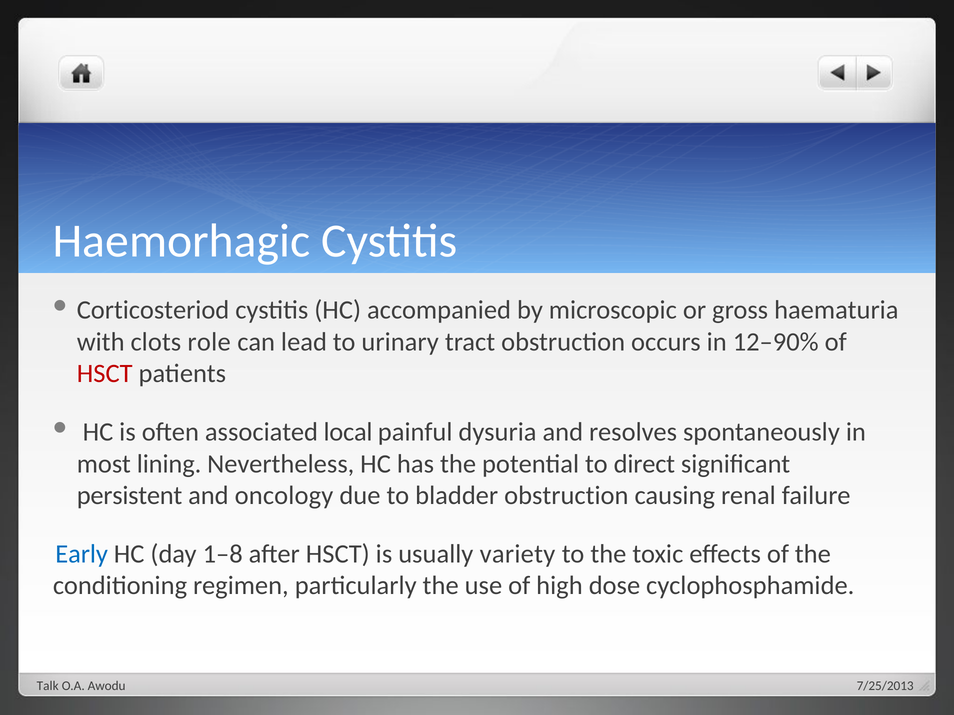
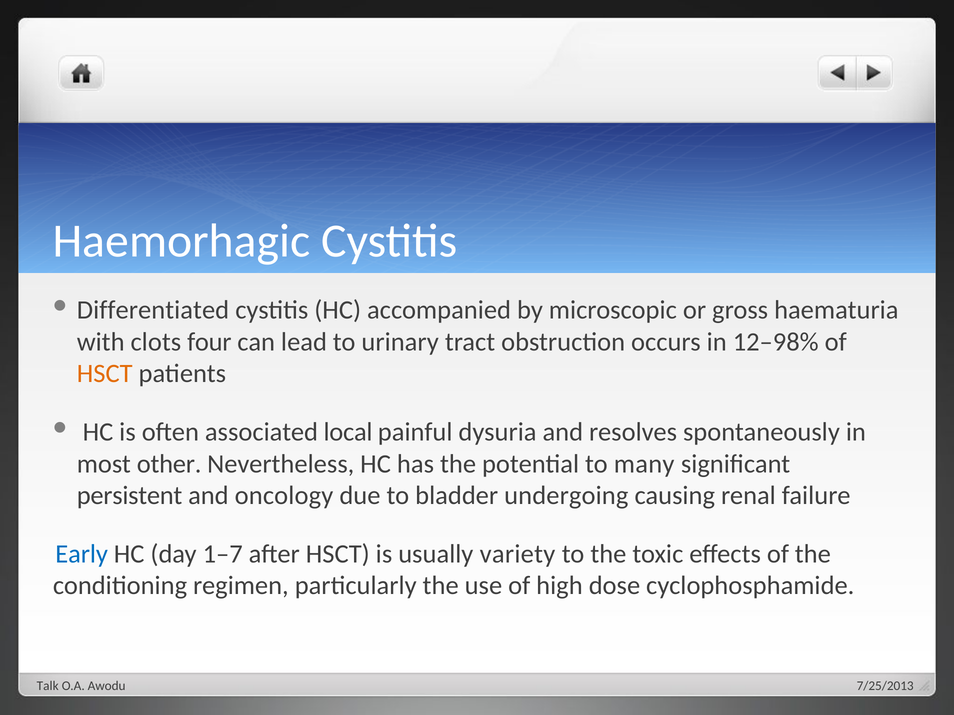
Corticosteriod: Corticosteriod -> Differentiated (153, 310)
role: role -> four (209, 342)
12–90%: 12–90% -> 12–98% (776, 342)
HSCT colour: red -> orange (105, 374)
lining: lining -> other (169, 464)
direct: direct -> many (644, 464)
bladder obstruction: obstruction -> undergoing (566, 496)
1–8: 1–8 -> 1–7 (223, 554)
